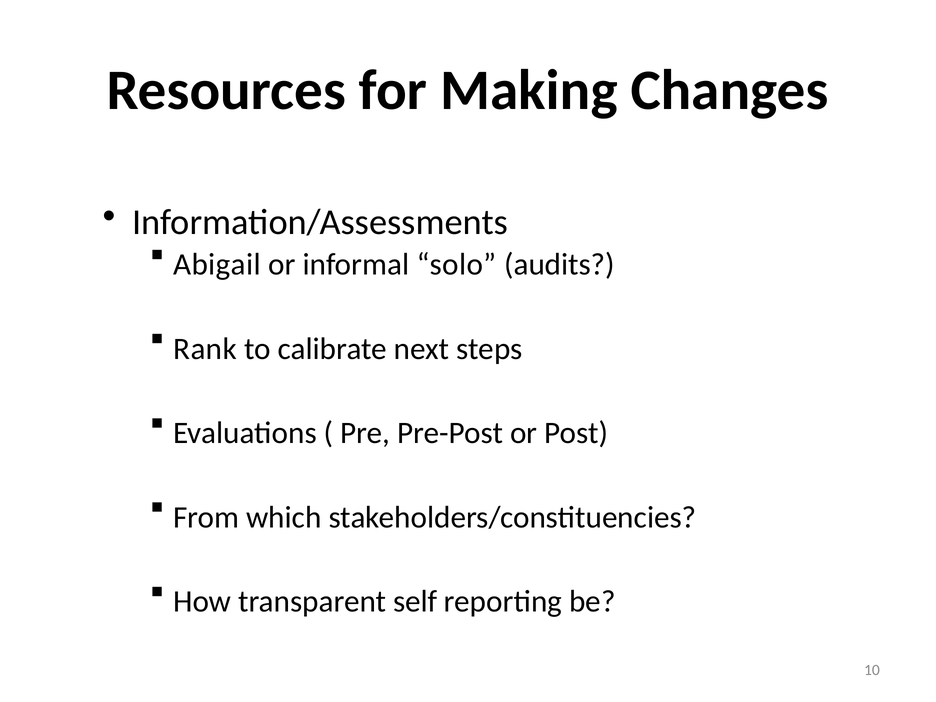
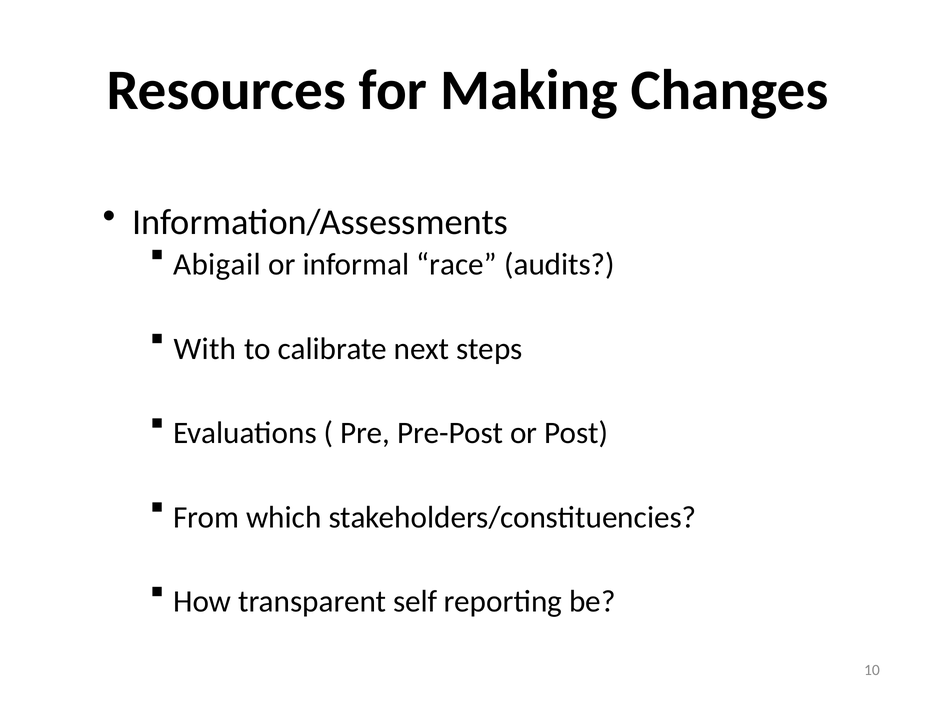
solo: solo -> race (457, 265)
Rank: Rank -> With (205, 349)
